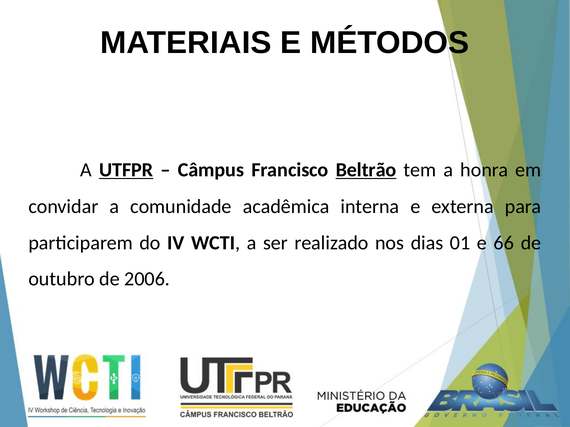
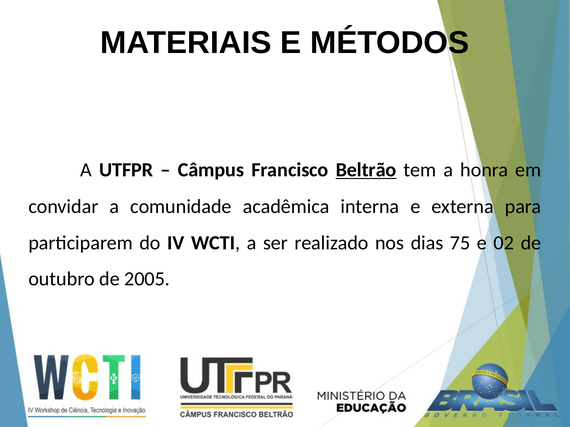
UTFPR underline: present -> none (126, 170)
01: 01 -> 75 (460, 243)
66: 66 -> 02 (504, 243)
2006: 2006 -> 2005 (147, 279)
